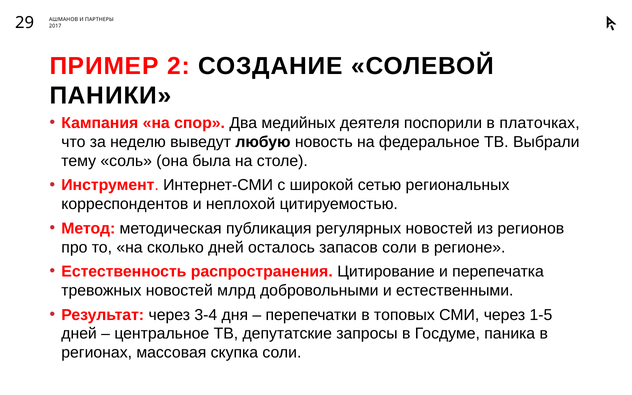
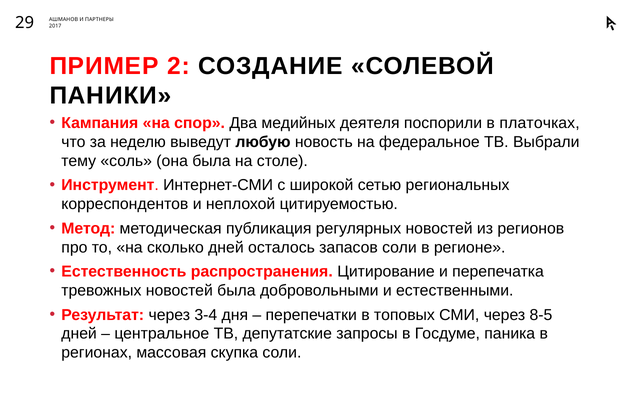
новостей млрд: млрд -> была (236, 291)
1-5: 1-5 -> 8-5 (541, 315)
